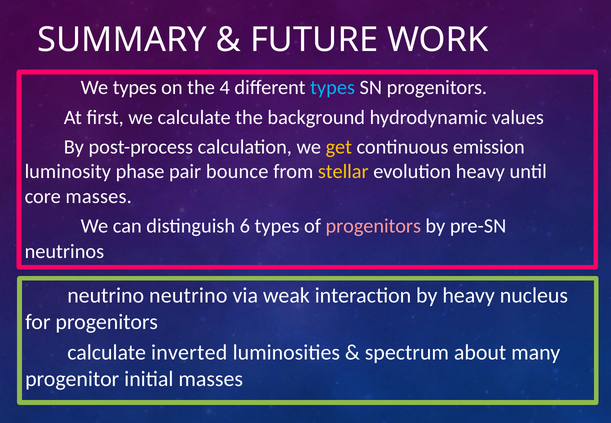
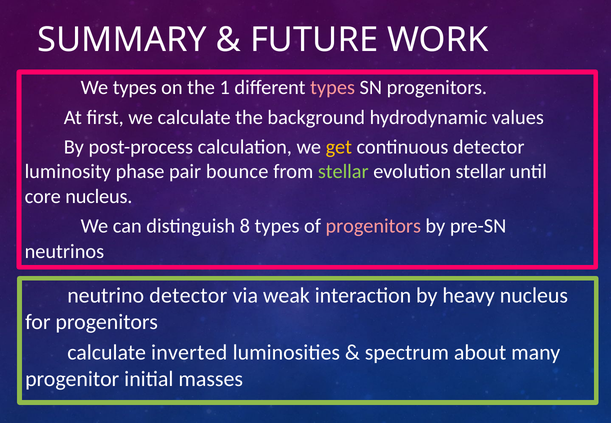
4: 4 -> 1 (225, 88)
types colour: light blue -> pink (333, 88)
continuous emission: emission -> detector (489, 147)
stellar colour: yellow -> light green (343, 172)
evolution heavy: heavy -> stellar (480, 172)
core masses: masses -> nucleus (99, 197)
6: 6 -> 8 (245, 226)
neutrino neutrino: neutrino -> detector (188, 296)
